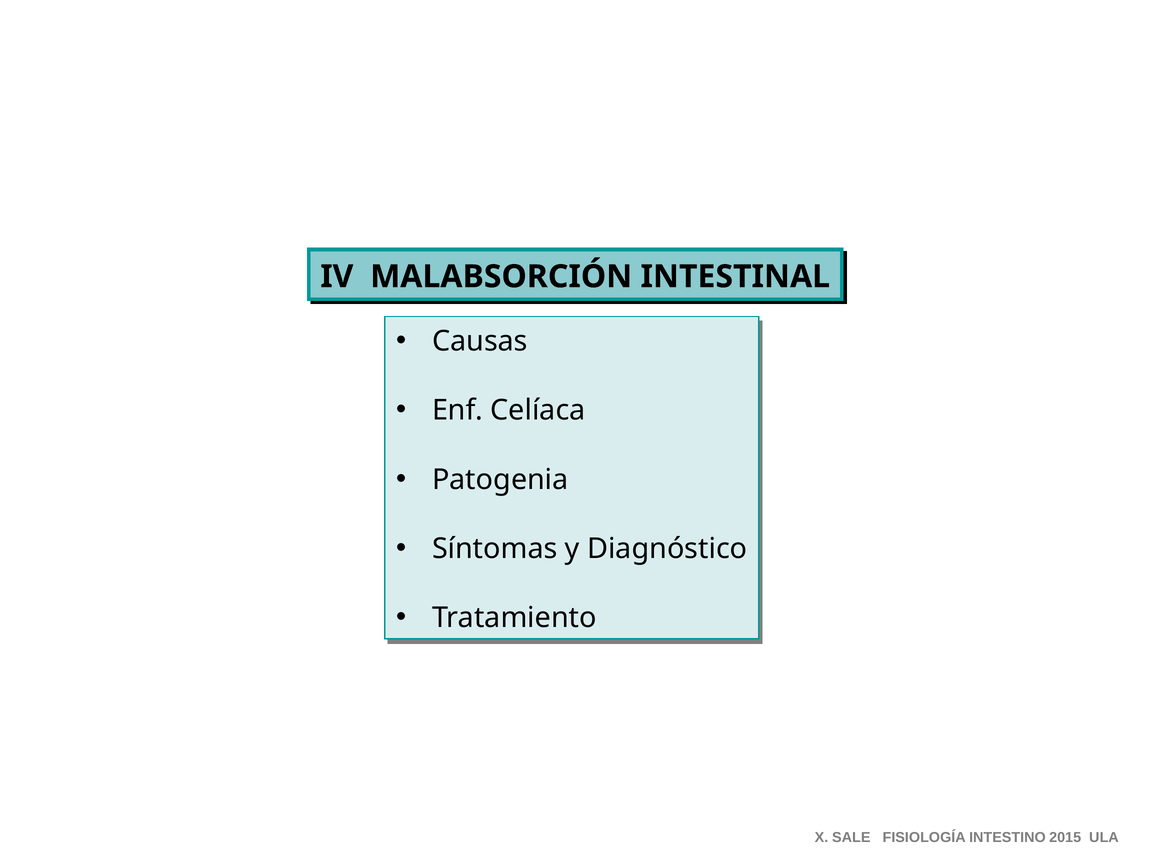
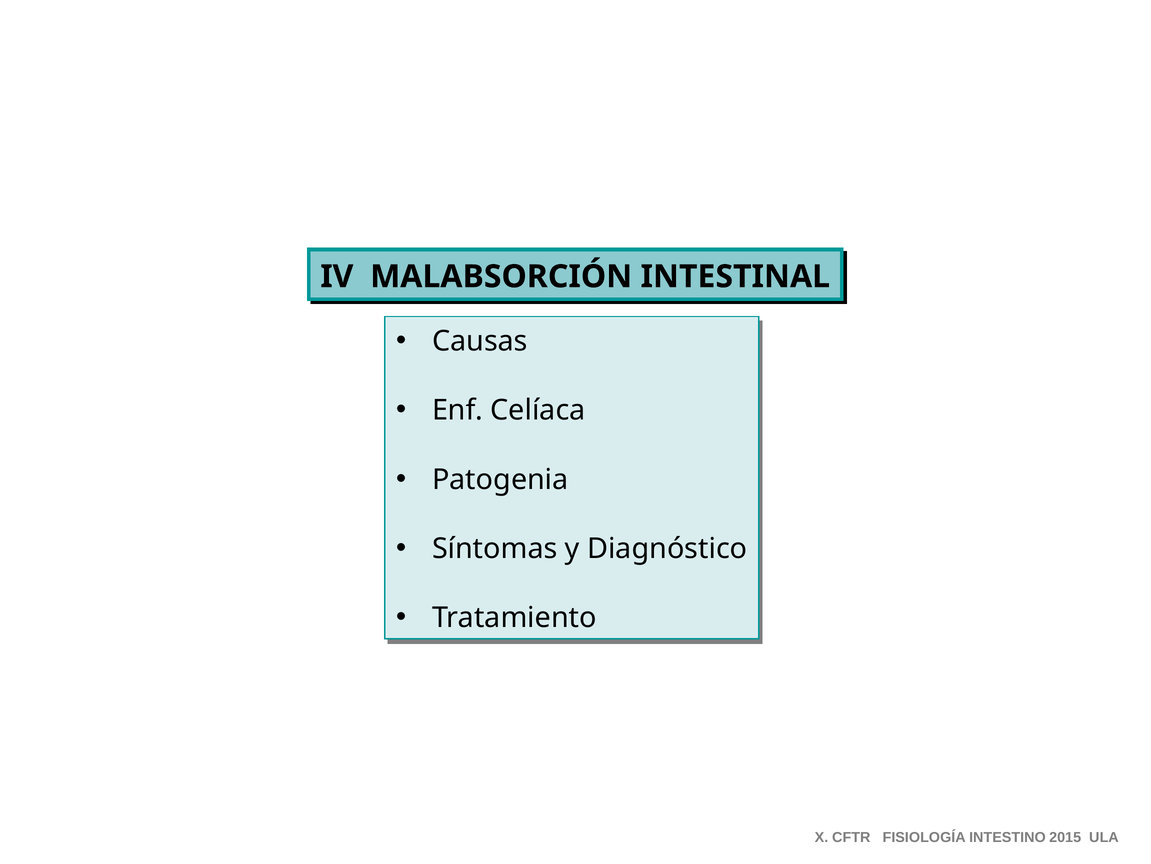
SALE: SALE -> CFTR (851, 837)
